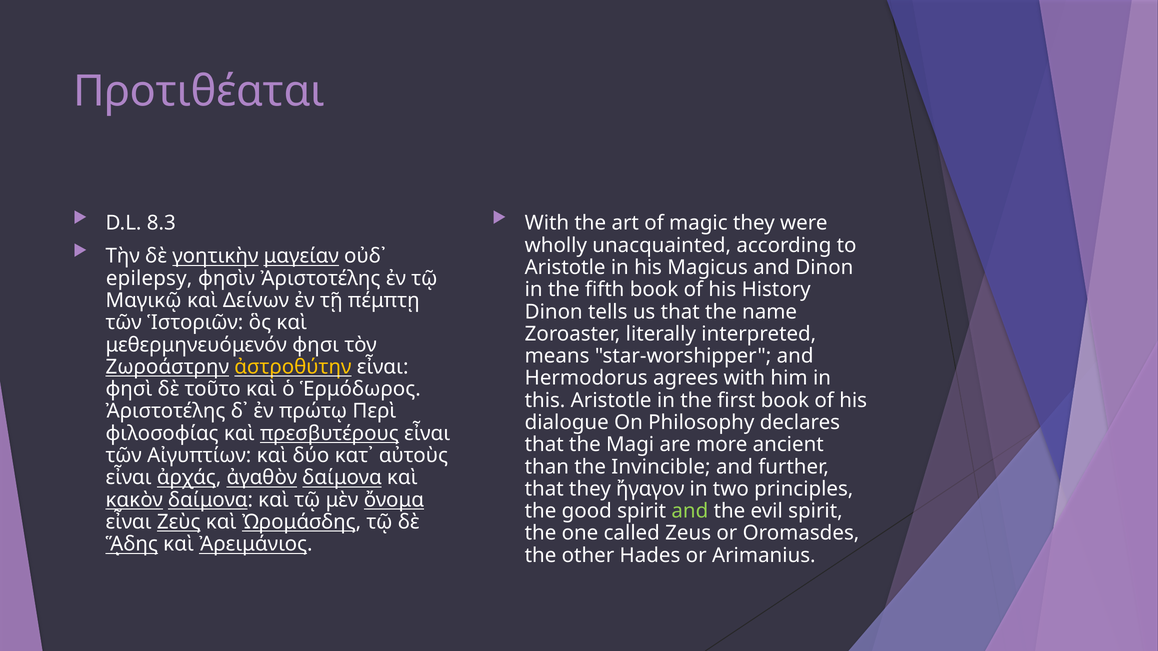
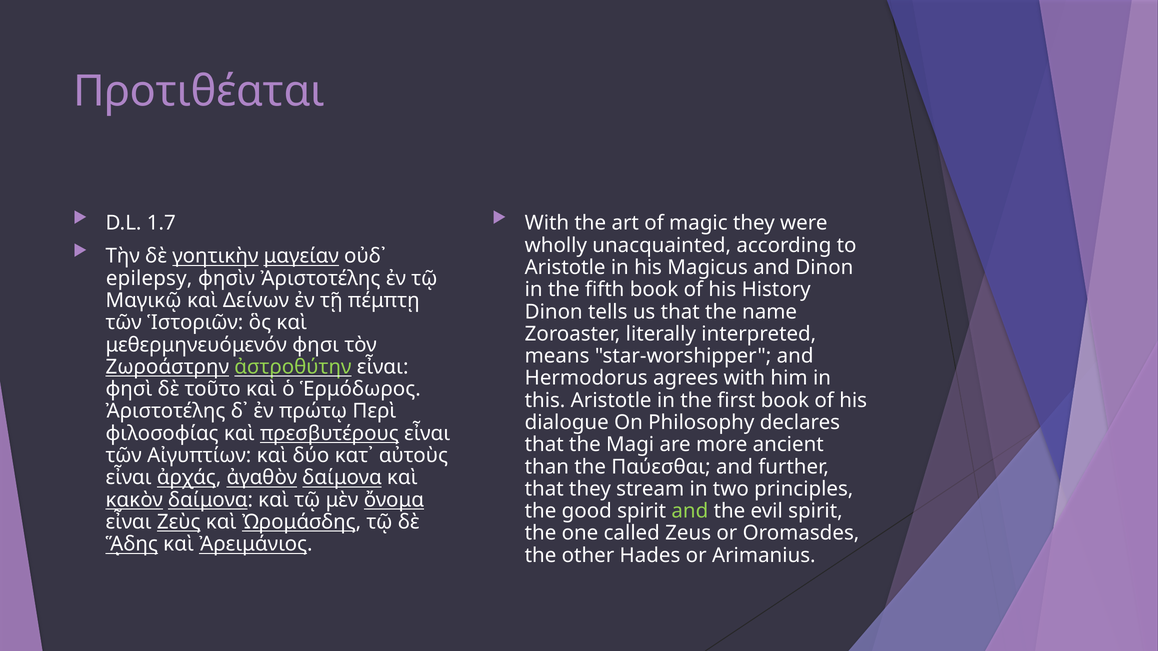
8.3: 8.3 -> 1.7 (161, 223)
ἀστροθύτην colour: yellow -> light green (293, 367)
Invincible: Invincible -> Παύεσθαι (661, 467)
ἤγαγον: ἤγαγον -> stream (650, 489)
